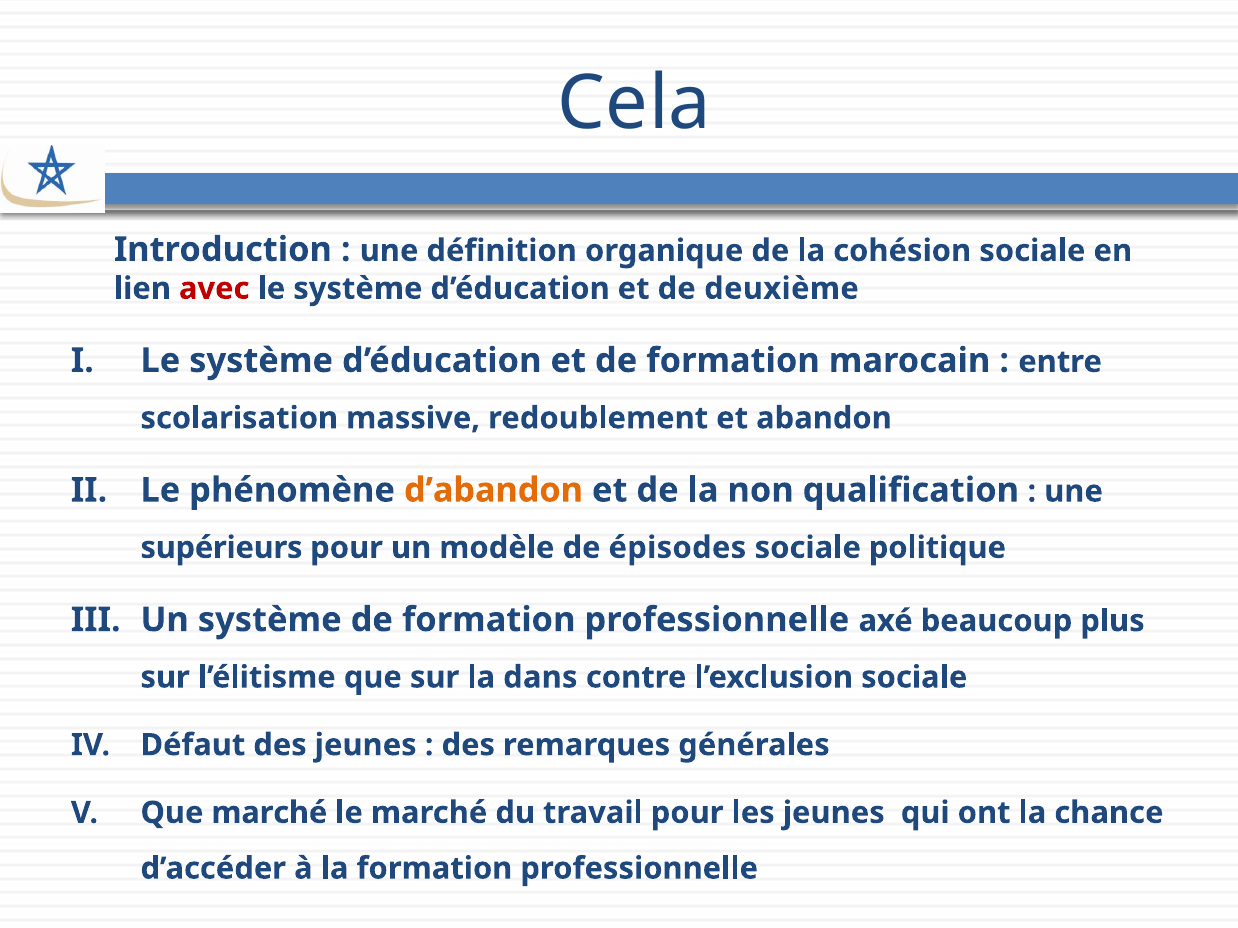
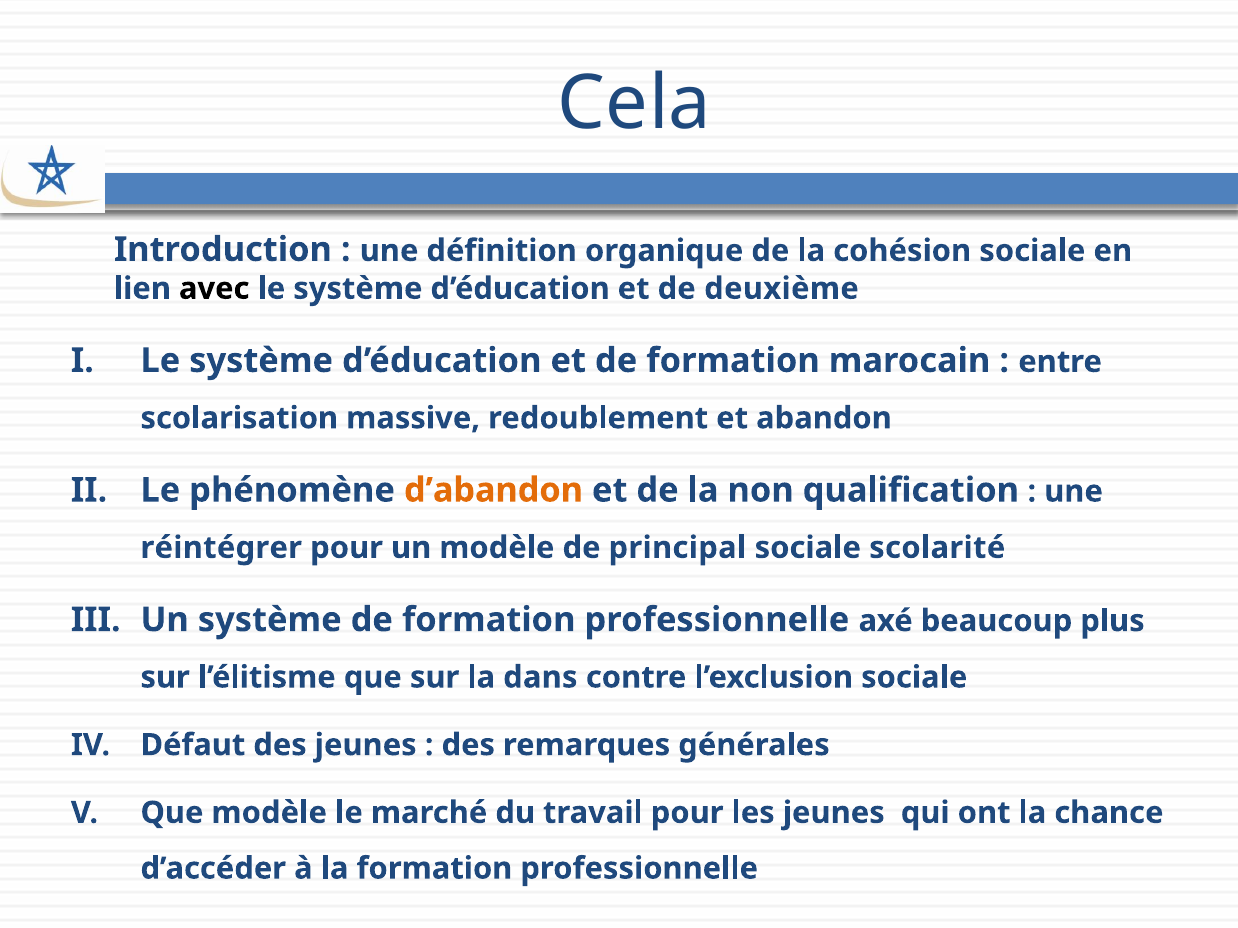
avec colour: red -> black (214, 289)
supérieurs: supérieurs -> réintégrer (221, 548)
épisodes: épisodes -> principal (677, 548)
politique: politique -> scolarité (937, 548)
Que marché: marché -> modèle (269, 813)
